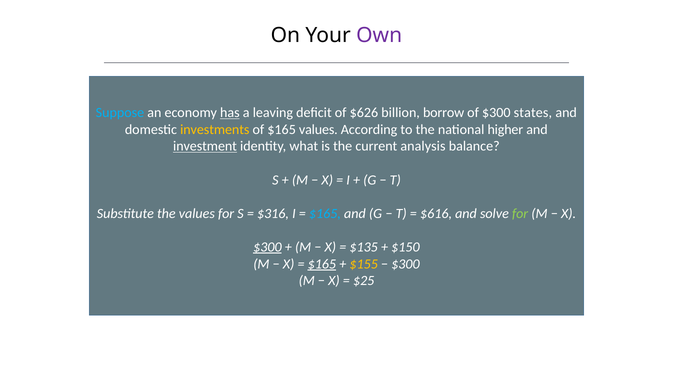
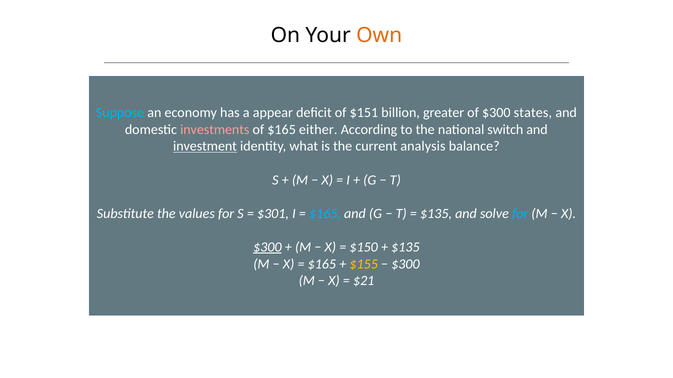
Own colour: purple -> orange (379, 35)
has underline: present -> none (230, 113)
leaving: leaving -> appear (273, 113)
$626: $626 -> $151 (364, 113)
borrow: borrow -> greater (444, 113)
investments colour: yellow -> pink (215, 130)
$165 values: values -> either (318, 130)
higher: higher -> switch (505, 130)
$316: $316 -> $301 (273, 214)
$616: $616 -> $135 (436, 214)
for colour: light green -> light blue (520, 214)
$135: $135 -> $150 (364, 248)
$150: $150 -> $135 (405, 248)
$165 underline: present -> none (322, 264)
$25: $25 -> $21 (364, 281)
